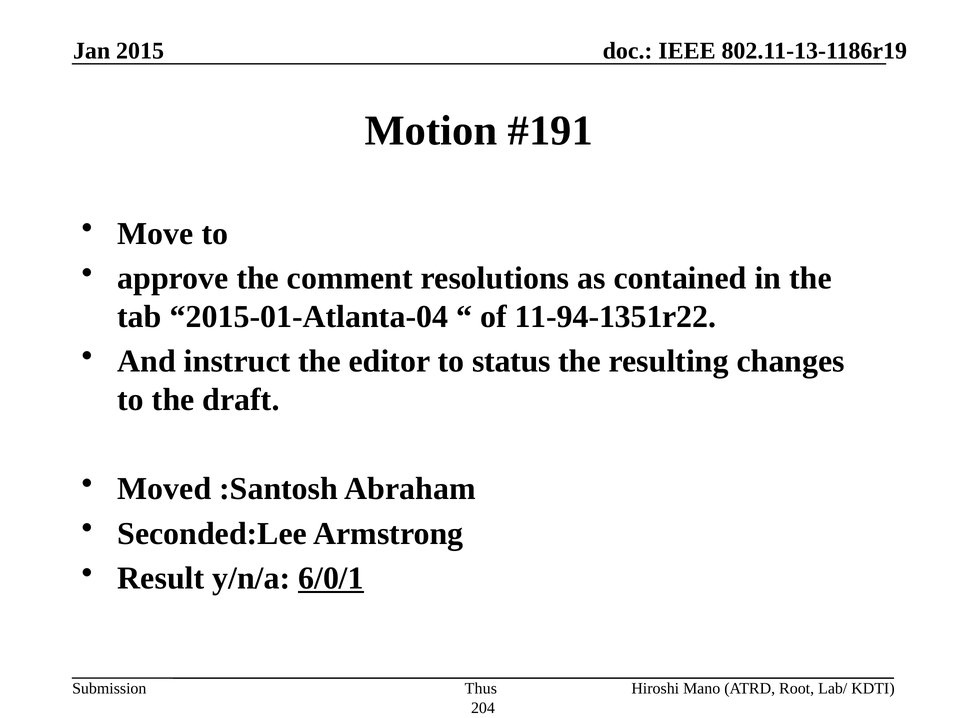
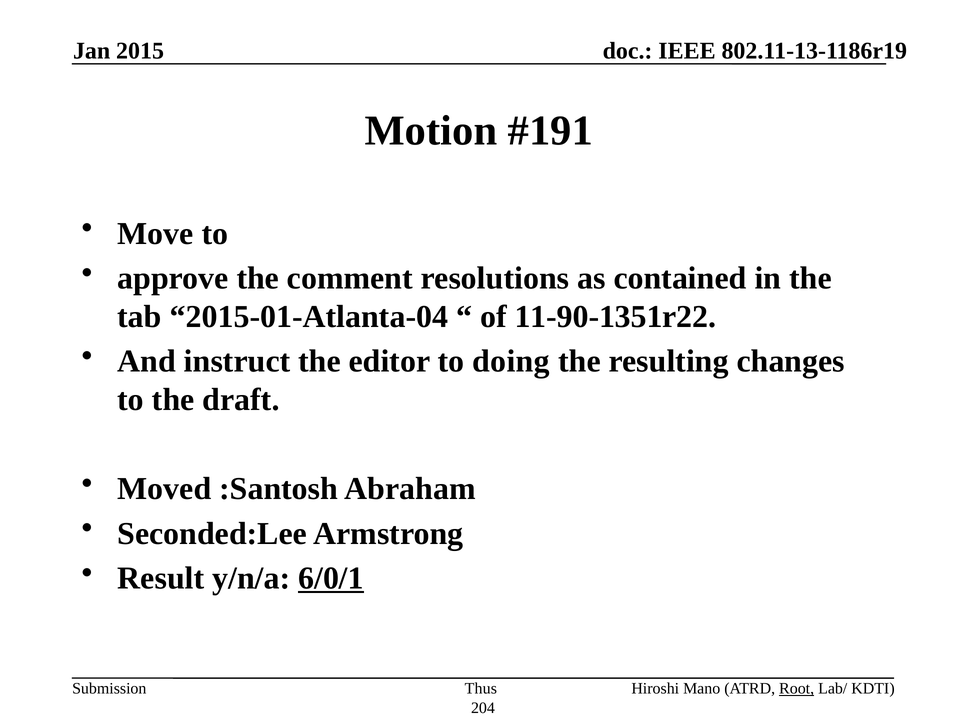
11-94-1351r22: 11-94-1351r22 -> 11-90-1351r22 (615, 317)
status: status -> doing (511, 361)
Root underline: none -> present (797, 689)
